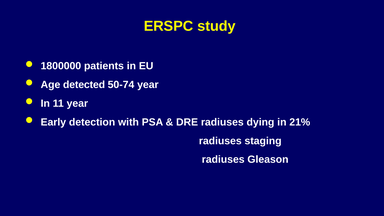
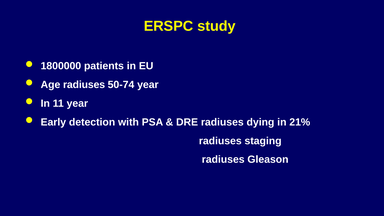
Age detected: detected -> radiuses (84, 85)
